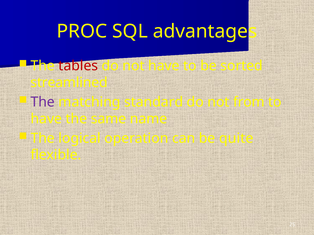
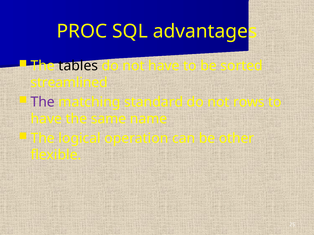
tables colour: red -> black (78, 66)
from: from -> rows (249, 102)
quite: quite -> other (236, 138)
